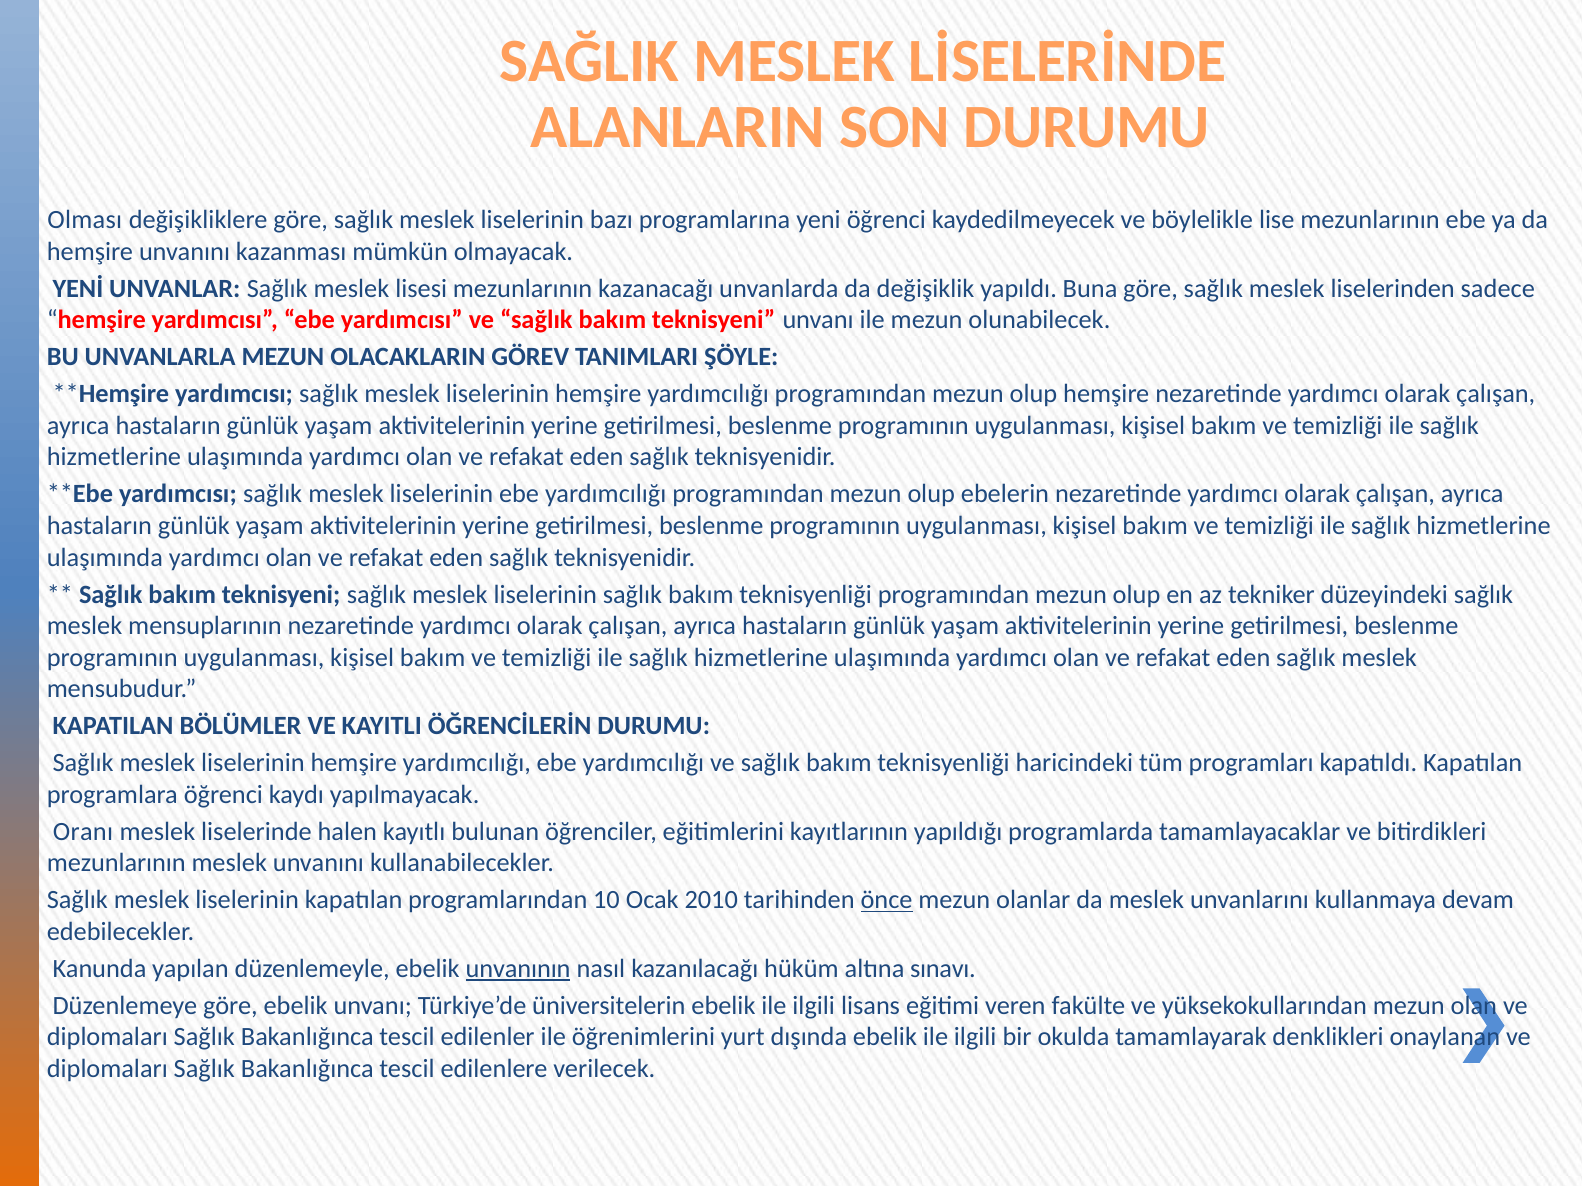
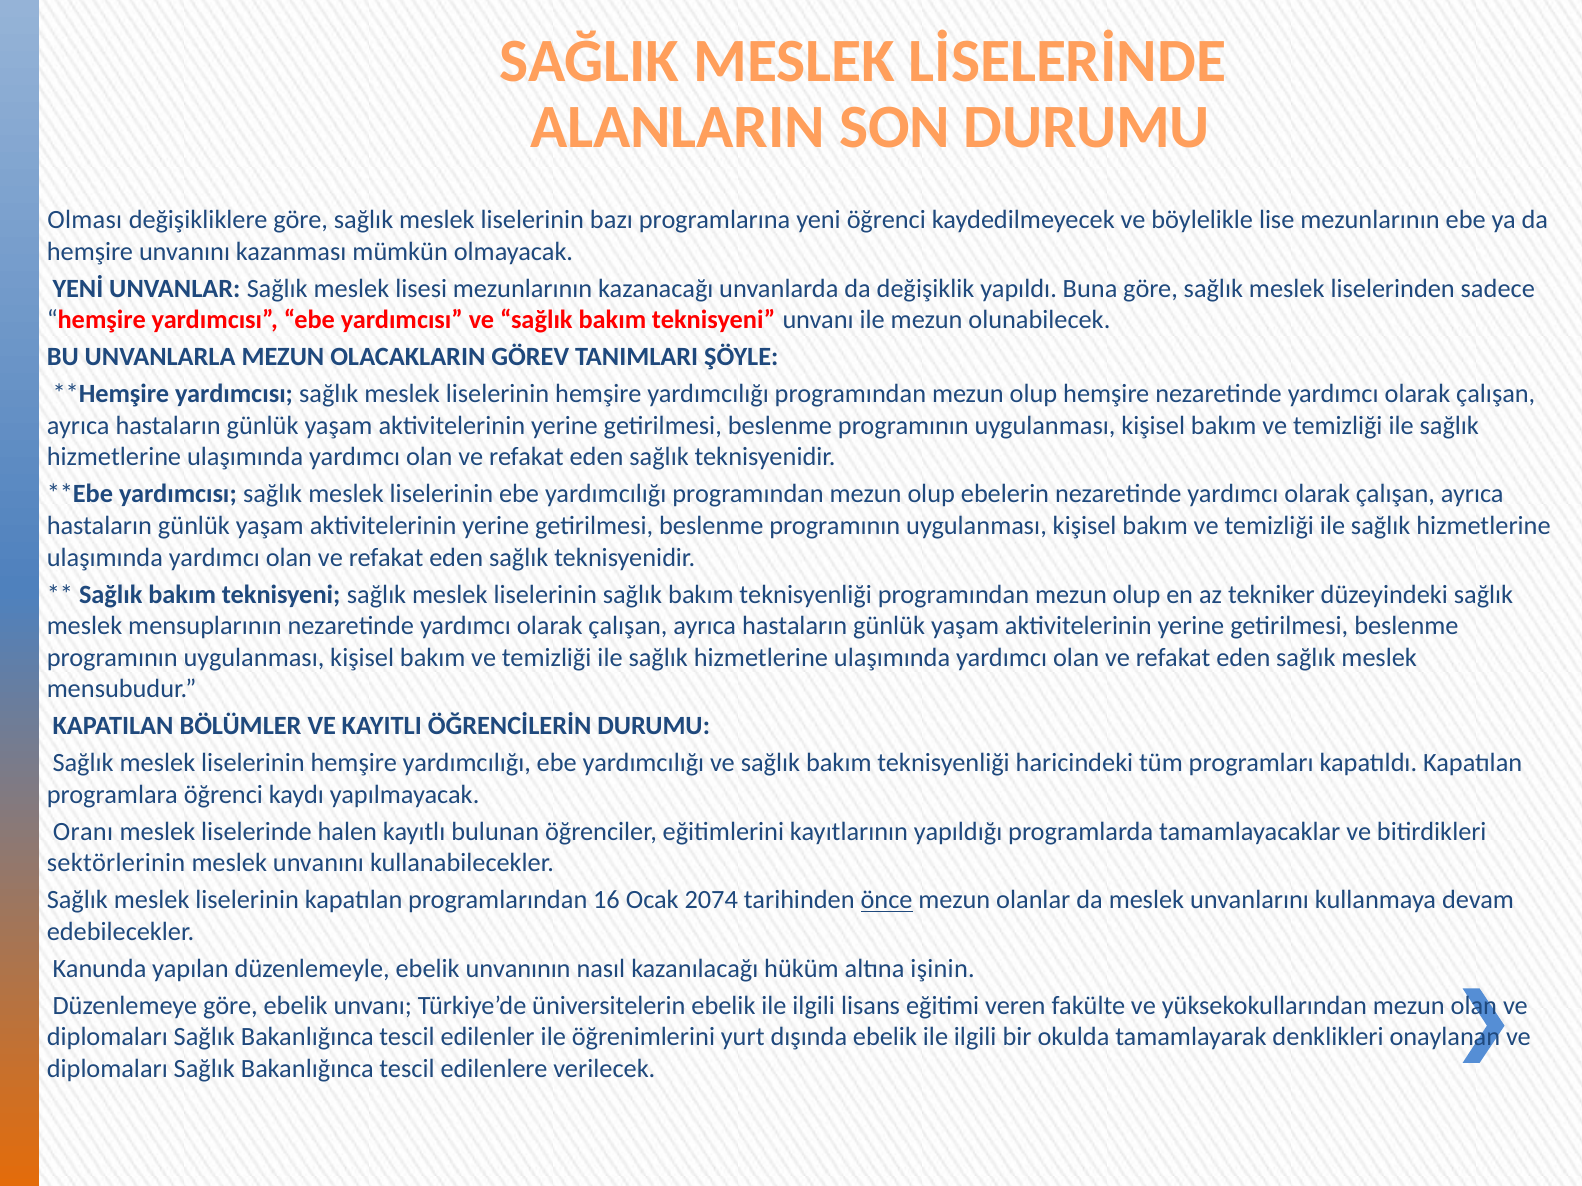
mezunlarının: mezunlarının -> sektörlerinin (116, 864)
10: 10 -> 16 (607, 901)
2010: 2010 -> 2074 (711, 901)
unvanının underline: present -> none (518, 969)
sınavı: sınavı -> işinin (943, 969)
